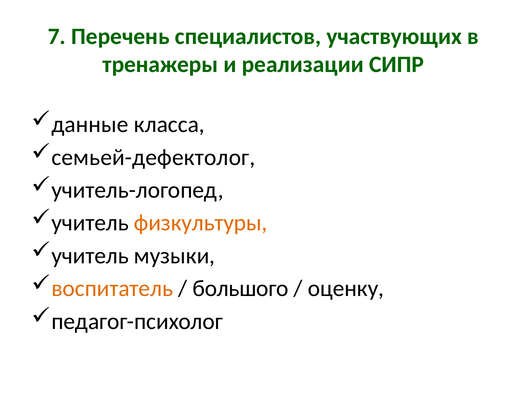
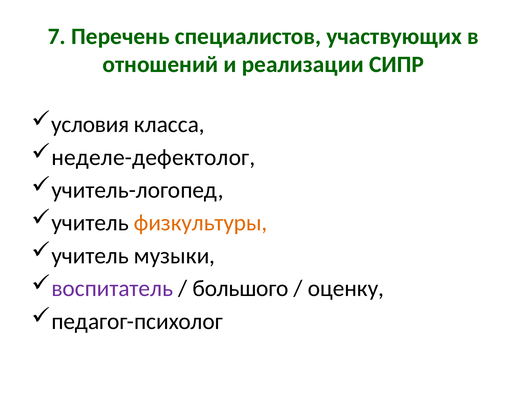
тренажеры: тренажеры -> отношений (160, 64)
данные: данные -> условия (90, 125)
семьей-дефектолог: семьей-дефектолог -> неделе-дефектолог (153, 157)
воспитатель colour: orange -> purple (112, 289)
